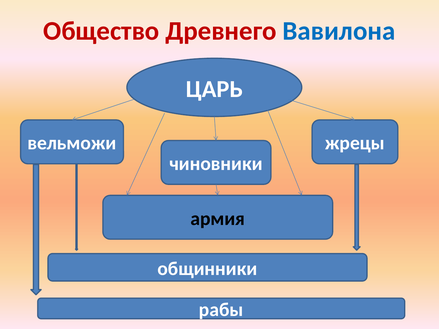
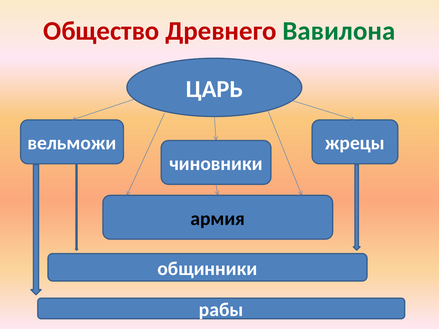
Вавилона colour: blue -> green (339, 31)
